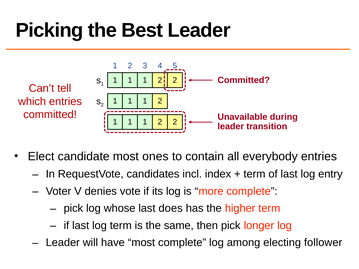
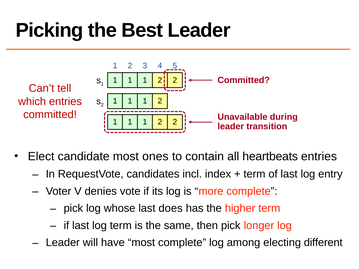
everybody: everybody -> heartbeats (270, 157)
follower: follower -> different (323, 243)
